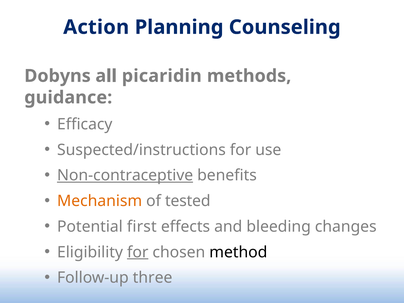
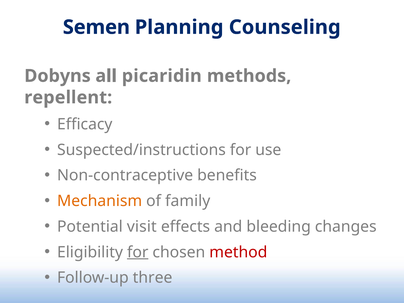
Action: Action -> Semen (96, 27)
guidance: guidance -> repellent (68, 97)
Non-contraceptive underline: present -> none (125, 175)
tested: tested -> family (188, 201)
first: first -> visit (142, 227)
method colour: black -> red (238, 252)
